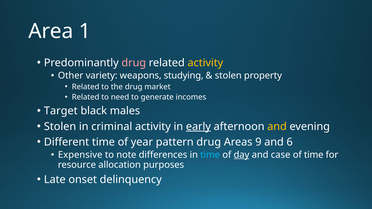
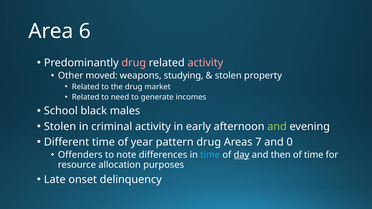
1: 1 -> 6 (85, 31)
activity colour: yellow -> pink (205, 63)
variety: variety -> moved (102, 76)
Target: Target -> School (61, 111)
early underline: present -> none (198, 127)
and colour: yellow -> light green (277, 127)
9: 9 -> 7 (258, 142)
6: 6 -> 0 (290, 142)
Expensive: Expensive -> Offenders (80, 155)
case: case -> then (281, 155)
